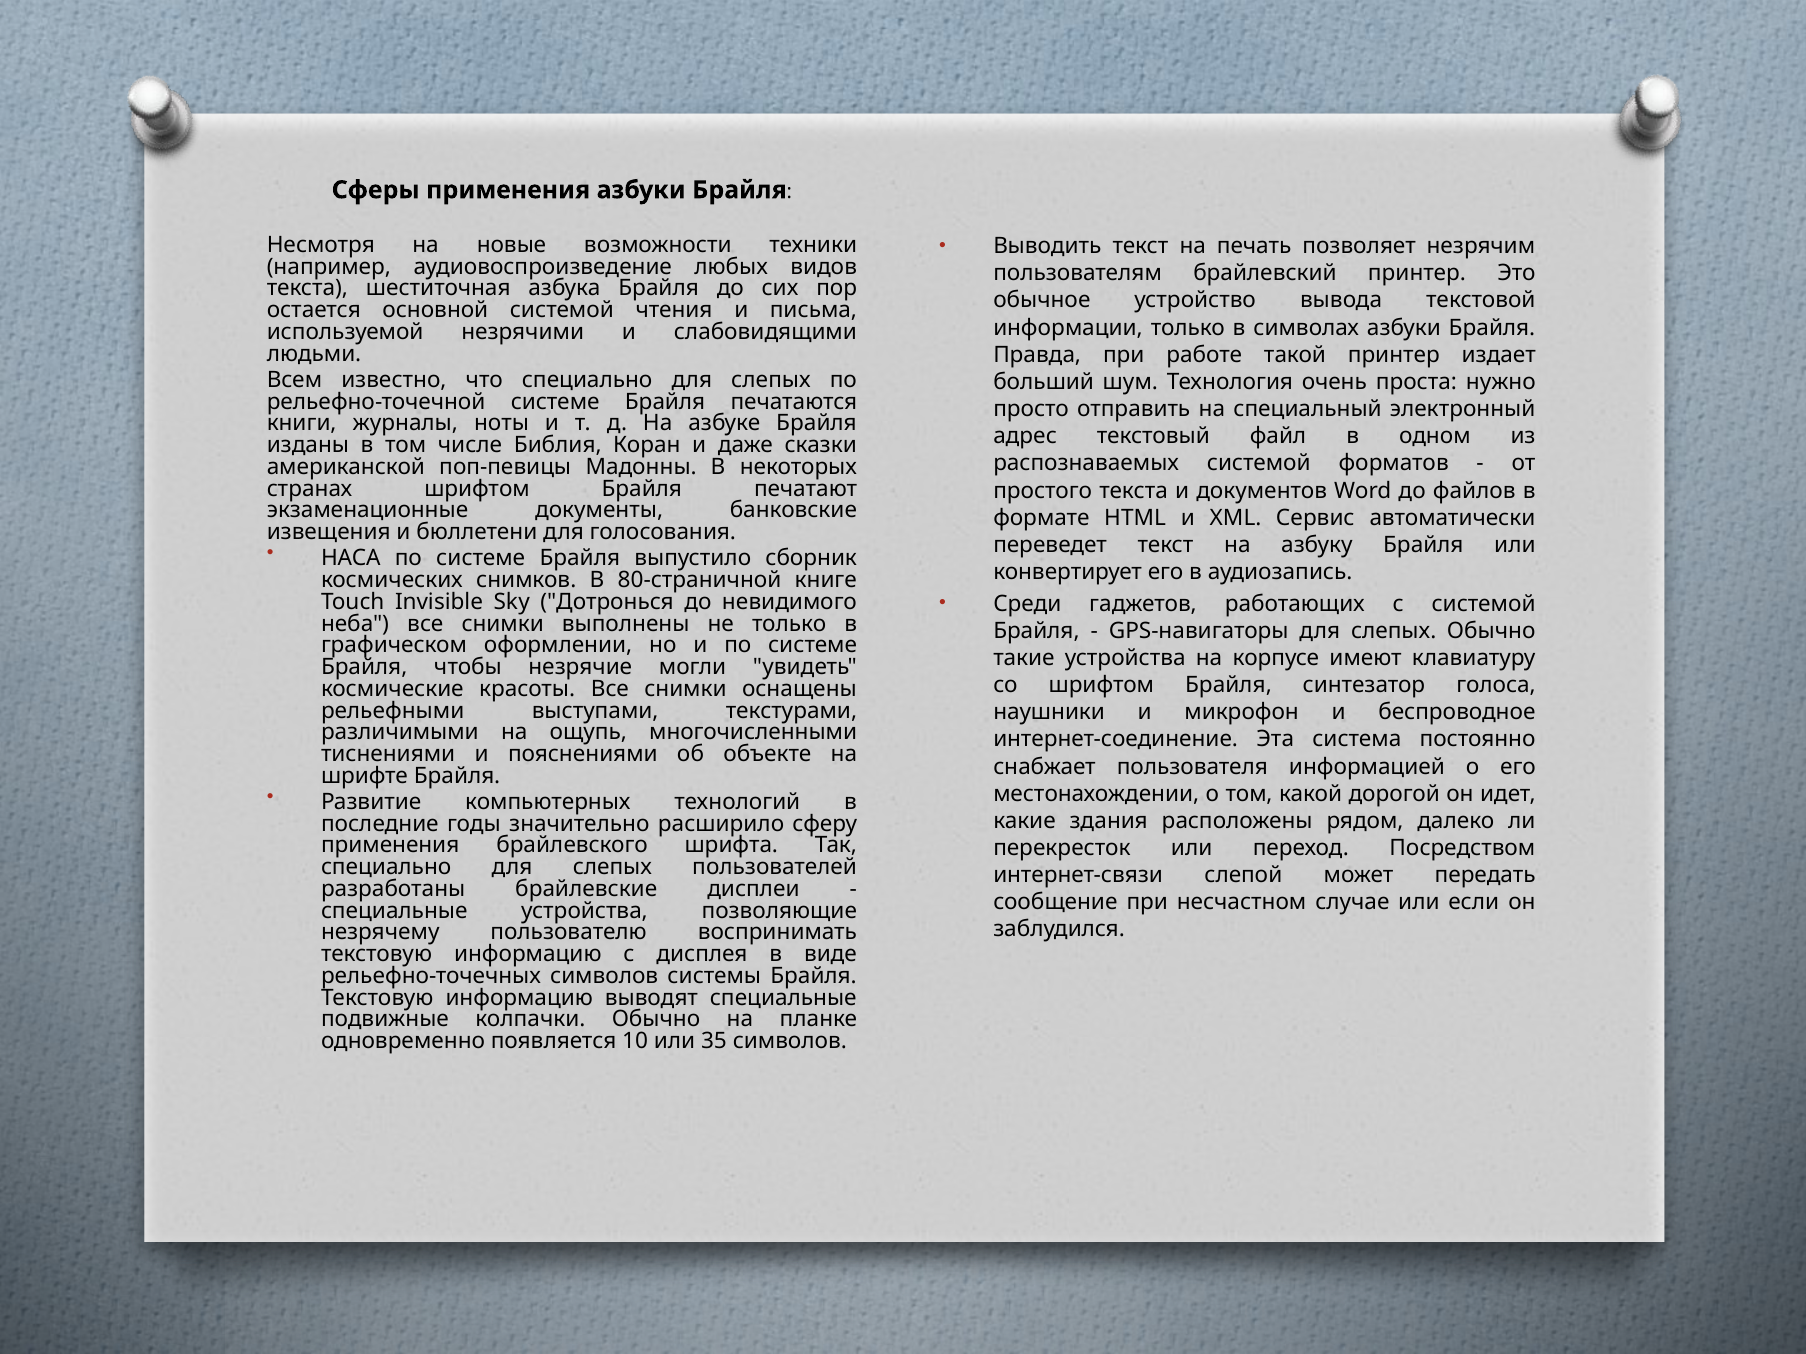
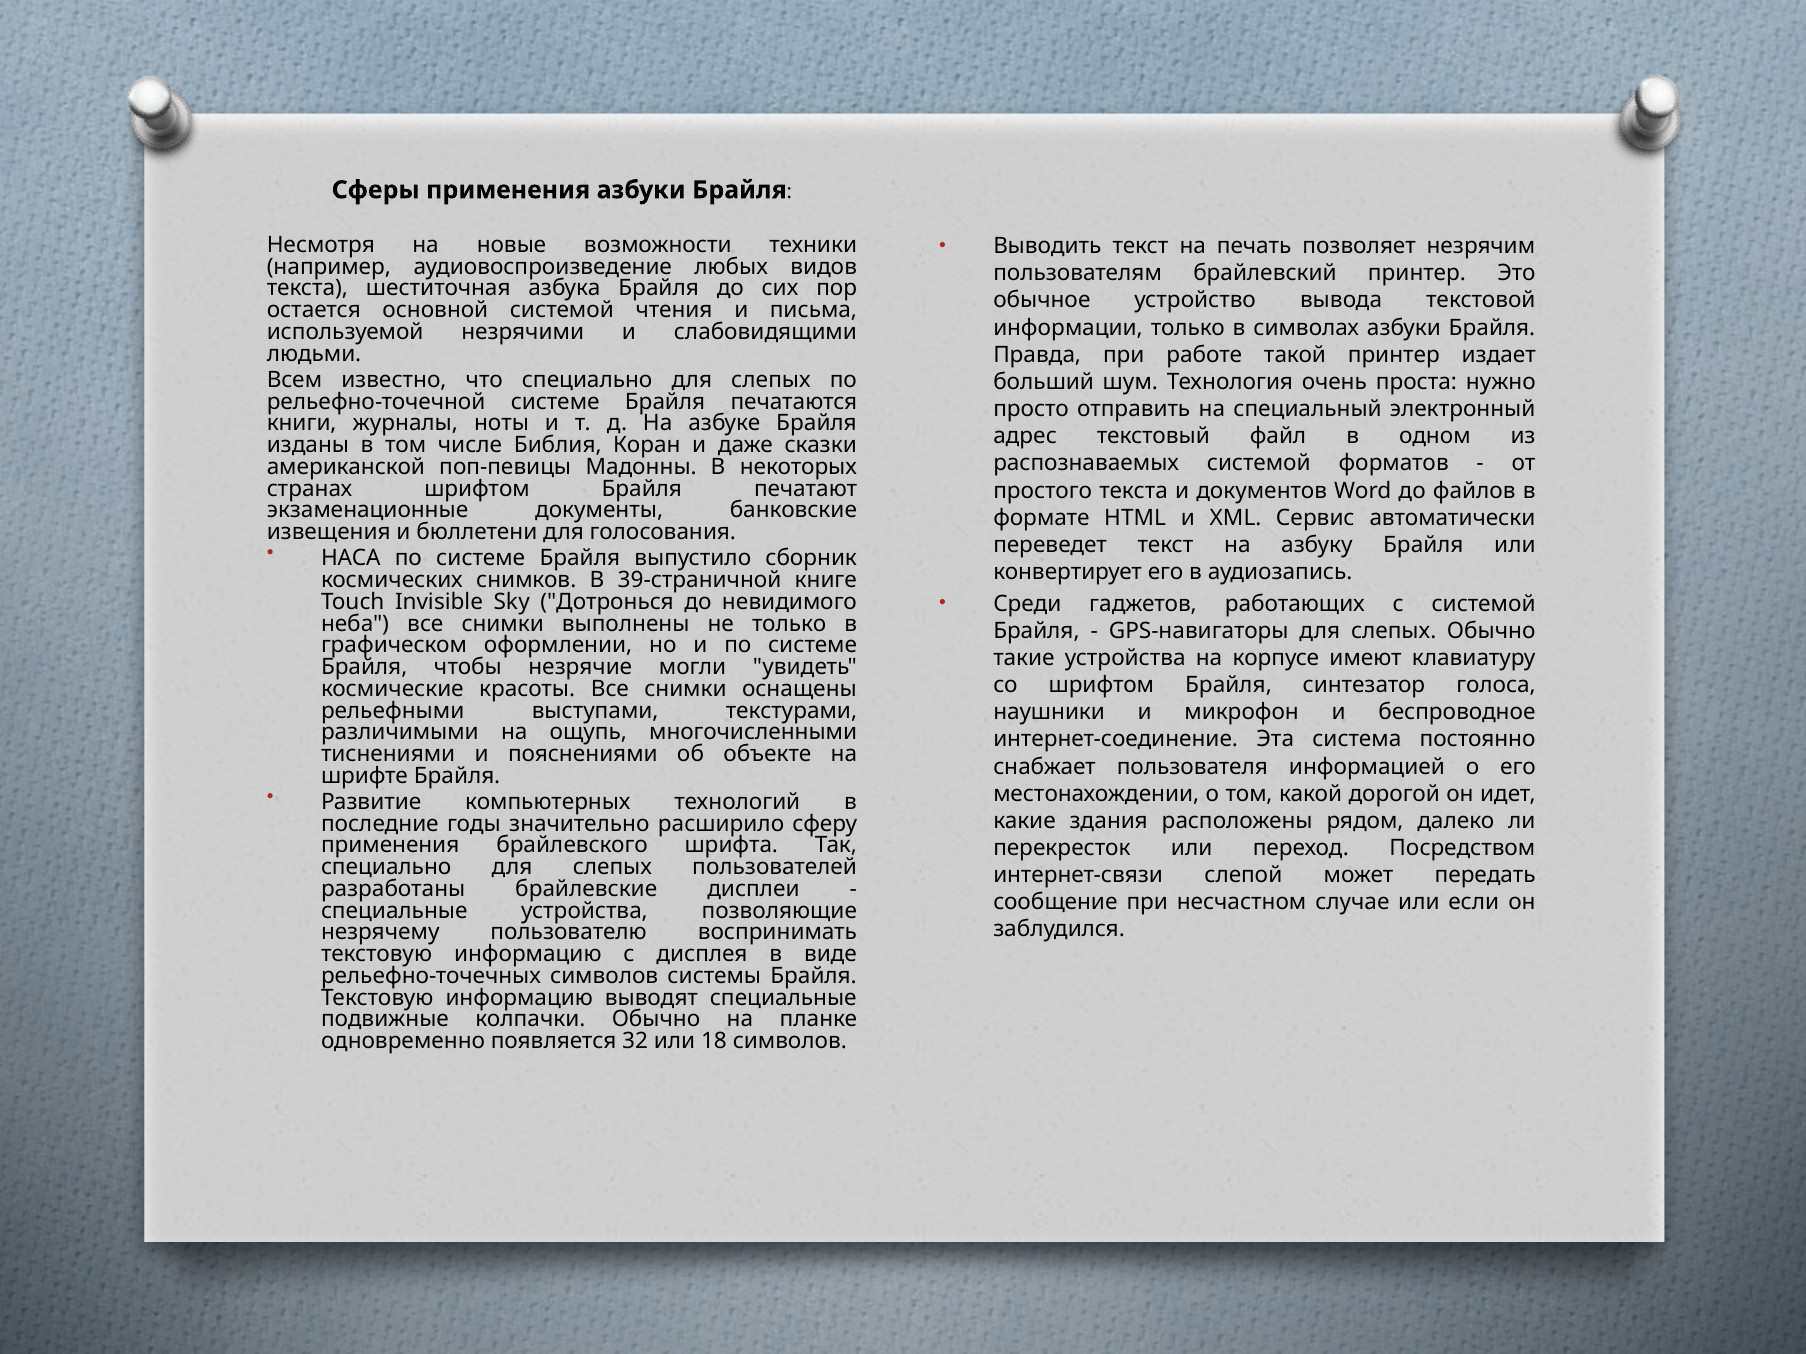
80-страничной: 80-страничной -> 39-страничной (700, 580)
10: 10 -> 32 (635, 1042)
35: 35 -> 18 (714, 1042)
